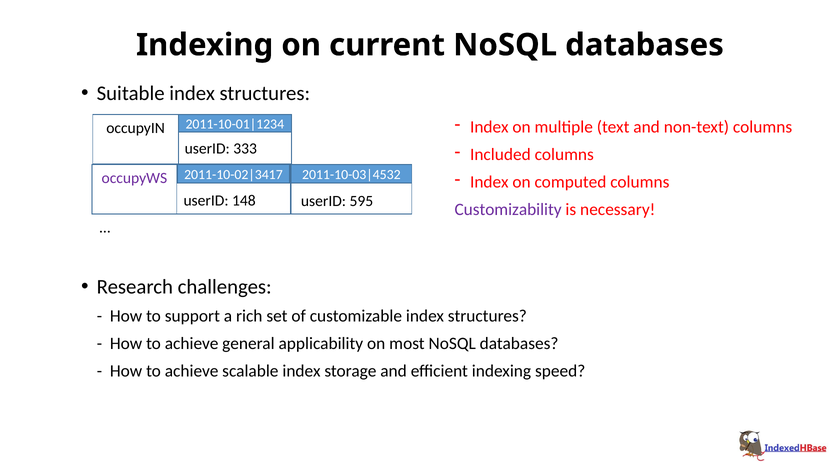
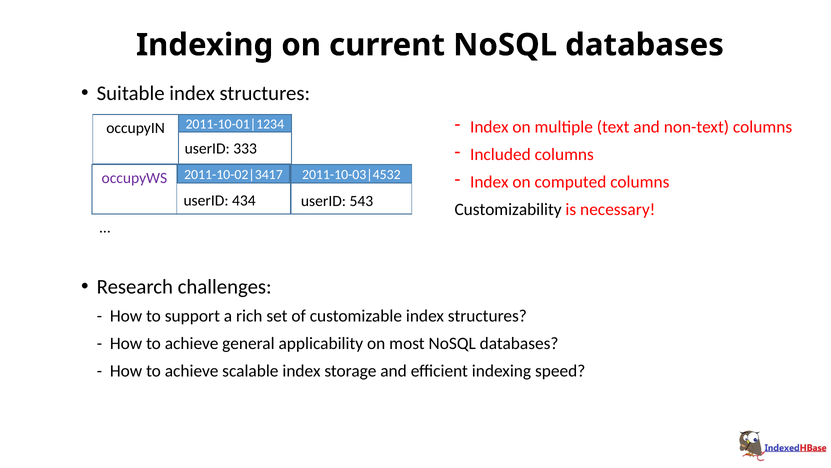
148: 148 -> 434 (244, 200)
595: 595 -> 543 (361, 201)
Customizability colour: purple -> black (508, 209)
